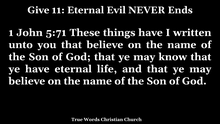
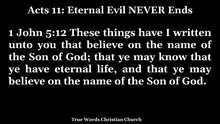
Give: Give -> Acts (38, 10)
5:71: 5:71 -> 5:12 (56, 33)
